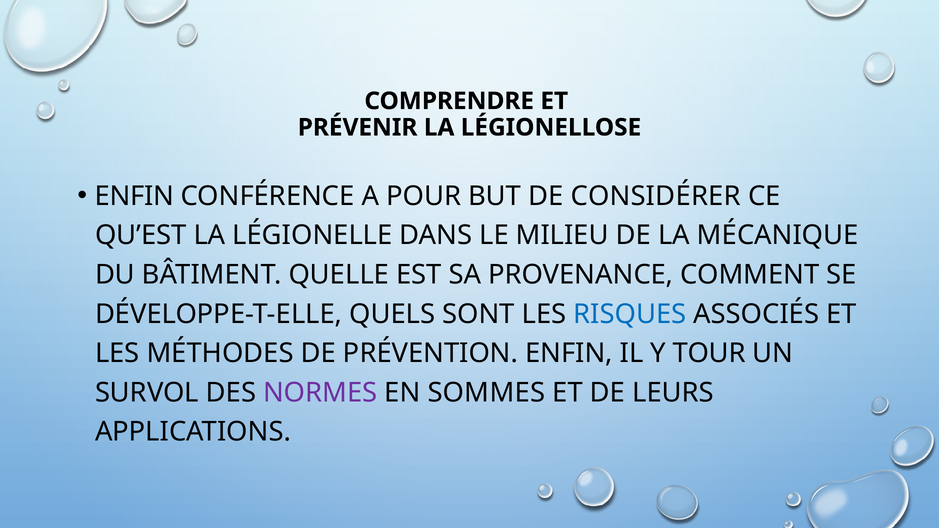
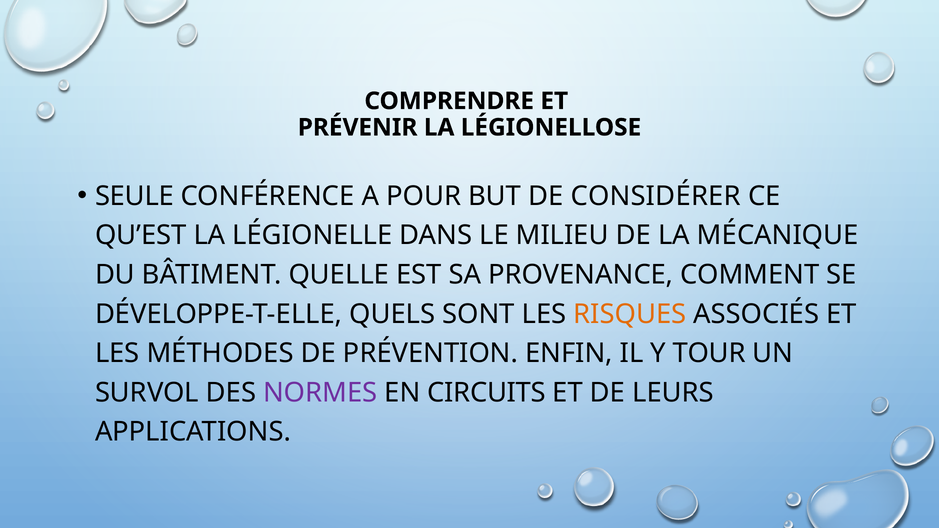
ENFIN: ENFIN -> SEULE (134, 196)
RISQUES colour: blue -> orange (630, 314)
SOMMES: SOMMES -> CIRCUITS (487, 393)
